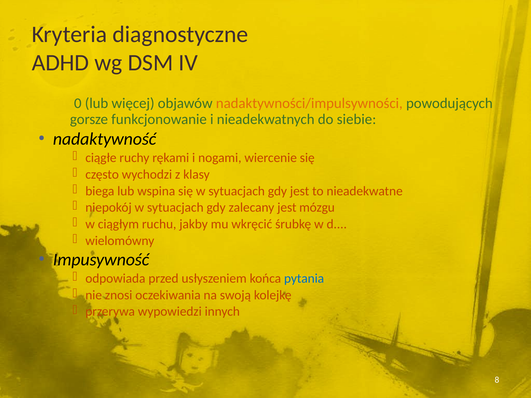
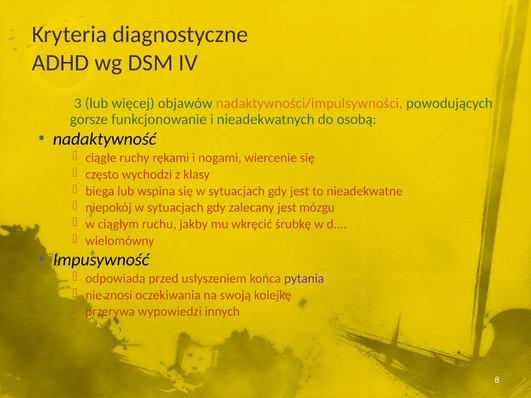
0: 0 -> 3 (78, 103)
siebie: siebie -> osobą (357, 119)
pytania colour: blue -> purple (304, 279)
